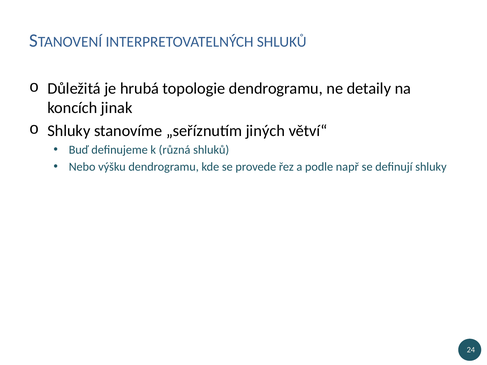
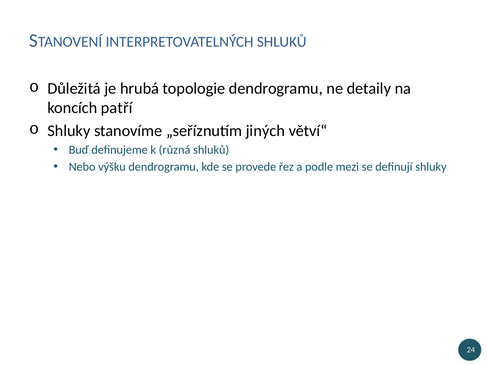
jinak: jinak -> patří (117, 108)
např: např -> mezi (347, 167)
